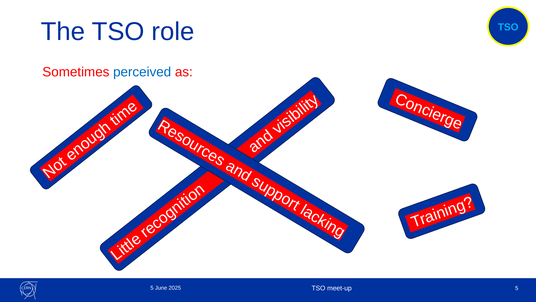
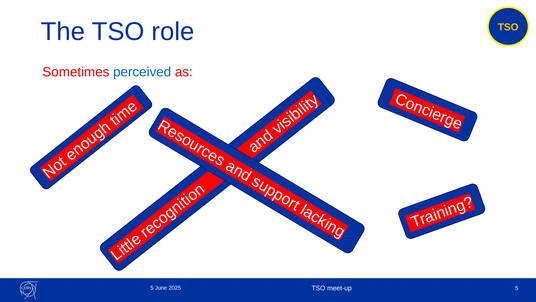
TSO colour: light blue -> yellow (508, 27)
